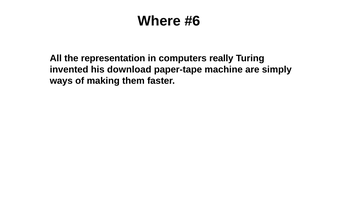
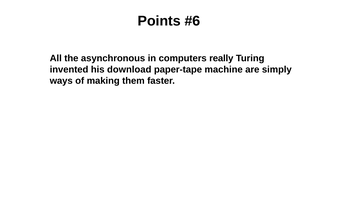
Where: Where -> Points (159, 21)
representation: representation -> asynchronous (113, 58)
